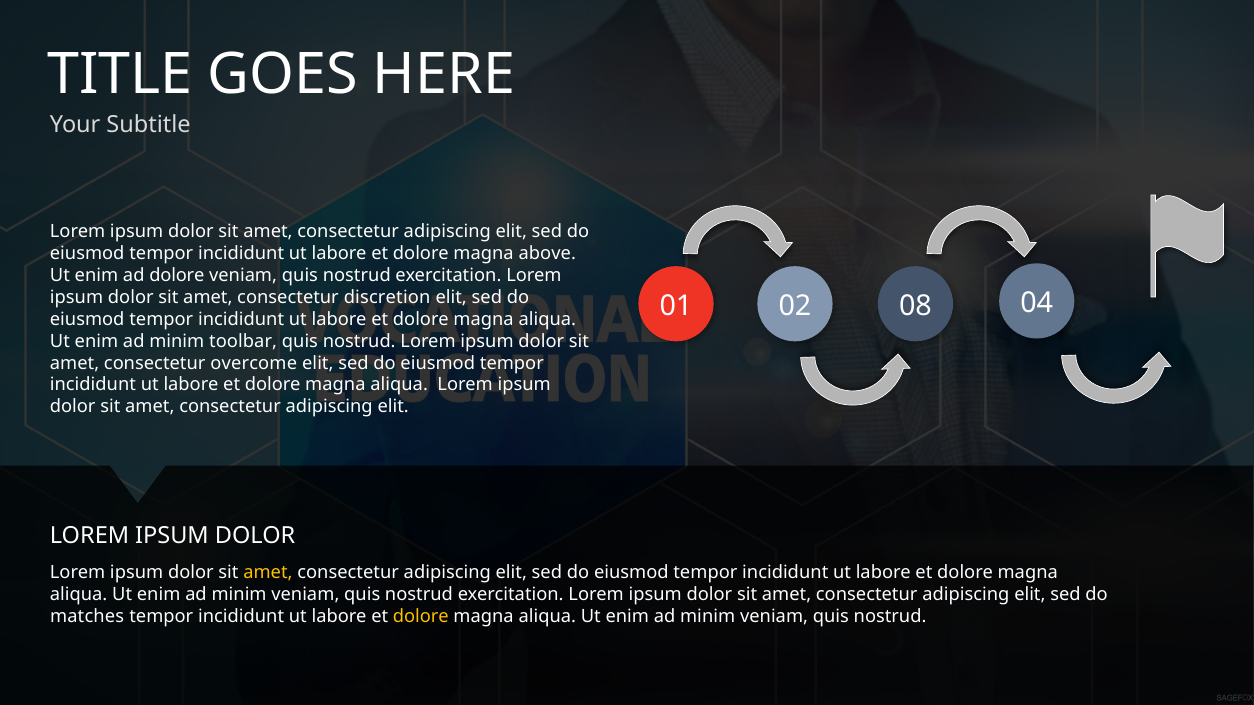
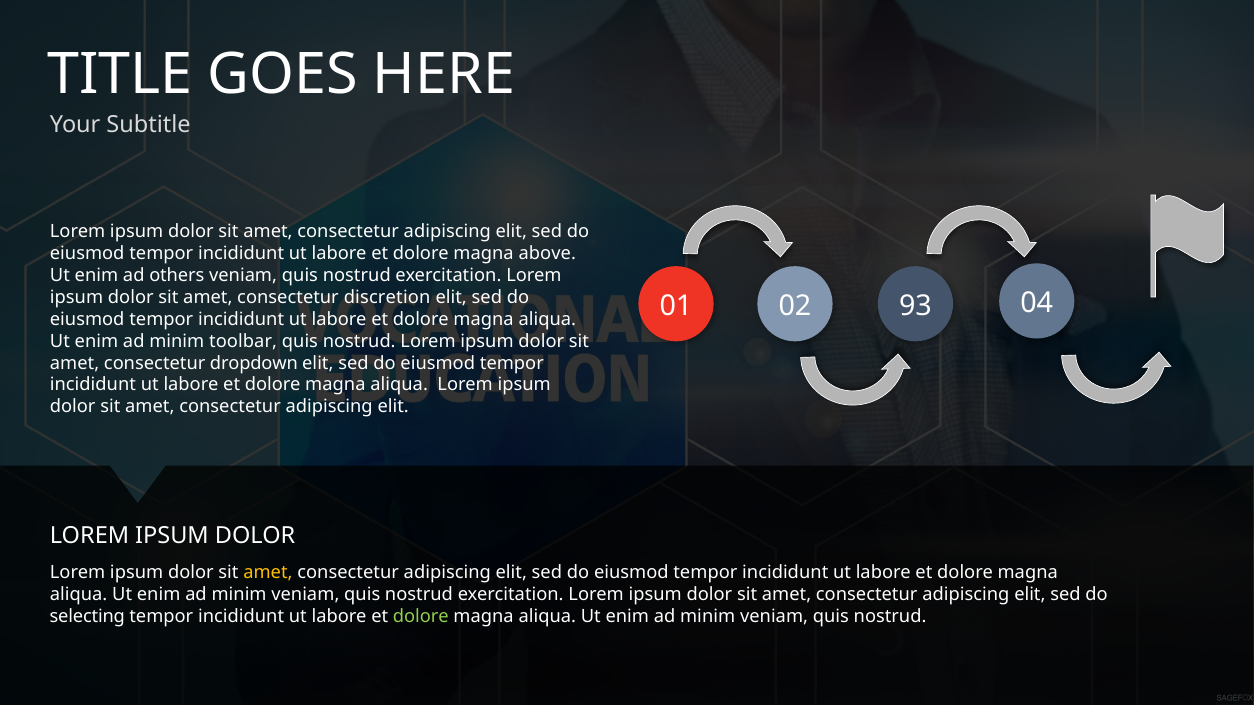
ad dolore: dolore -> others (177, 275)
08: 08 -> 93 (915, 306)
overcome: overcome -> dropdown (254, 363)
matches: matches -> selecting (87, 617)
dolore colour: yellow -> light green (421, 617)
